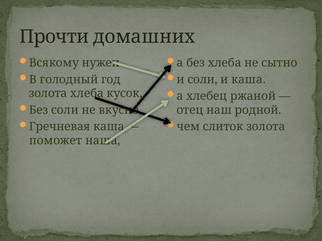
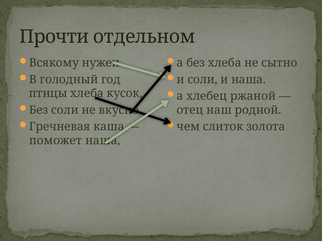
домашних: домашних -> отдельном (144, 37)
и каша: каша -> наша (249, 80)
золота: золота -> птицы (48, 94)
